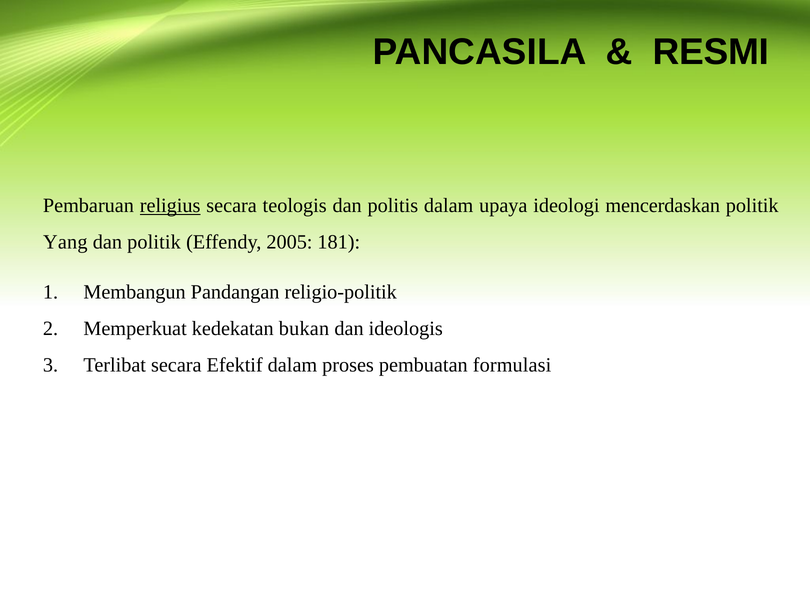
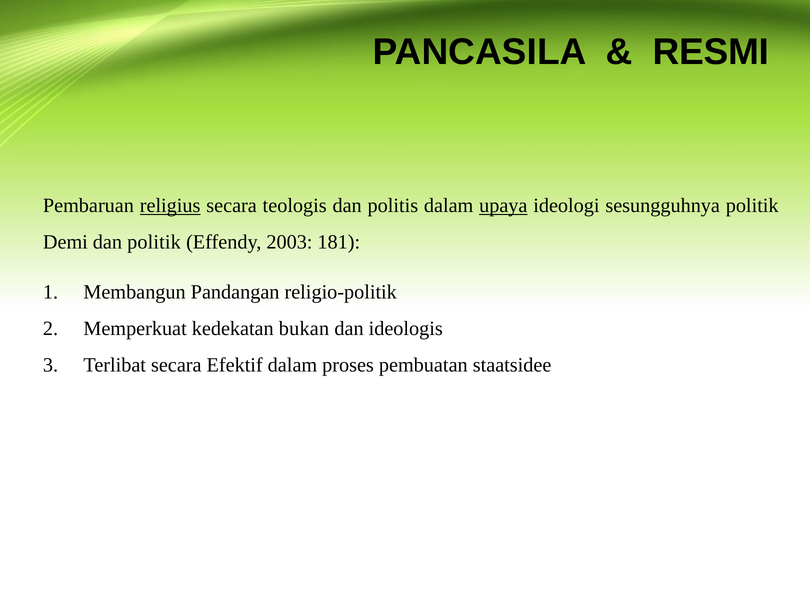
upaya underline: none -> present (503, 205)
mencerdaskan: mencerdaskan -> sesungguhnya (663, 205)
Yang: Yang -> Demi (65, 242)
2005: 2005 -> 2003 (289, 242)
formulasi: formulasi -> staatsidee (512, 365)
